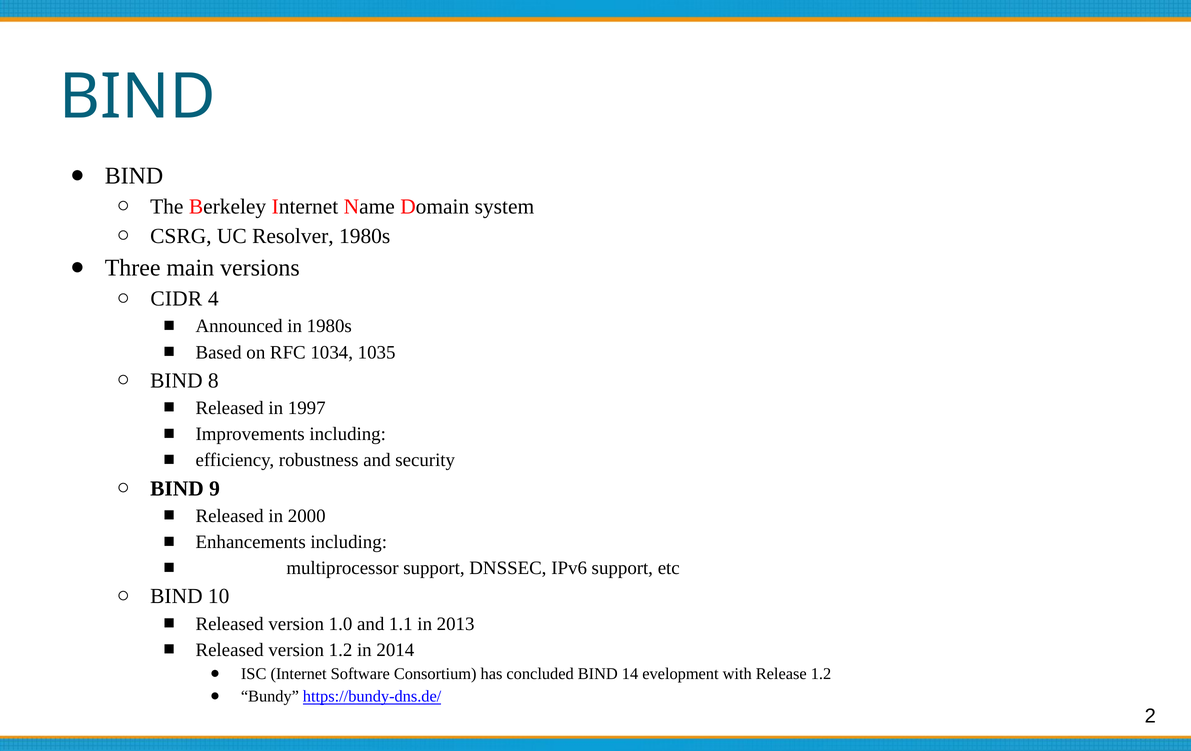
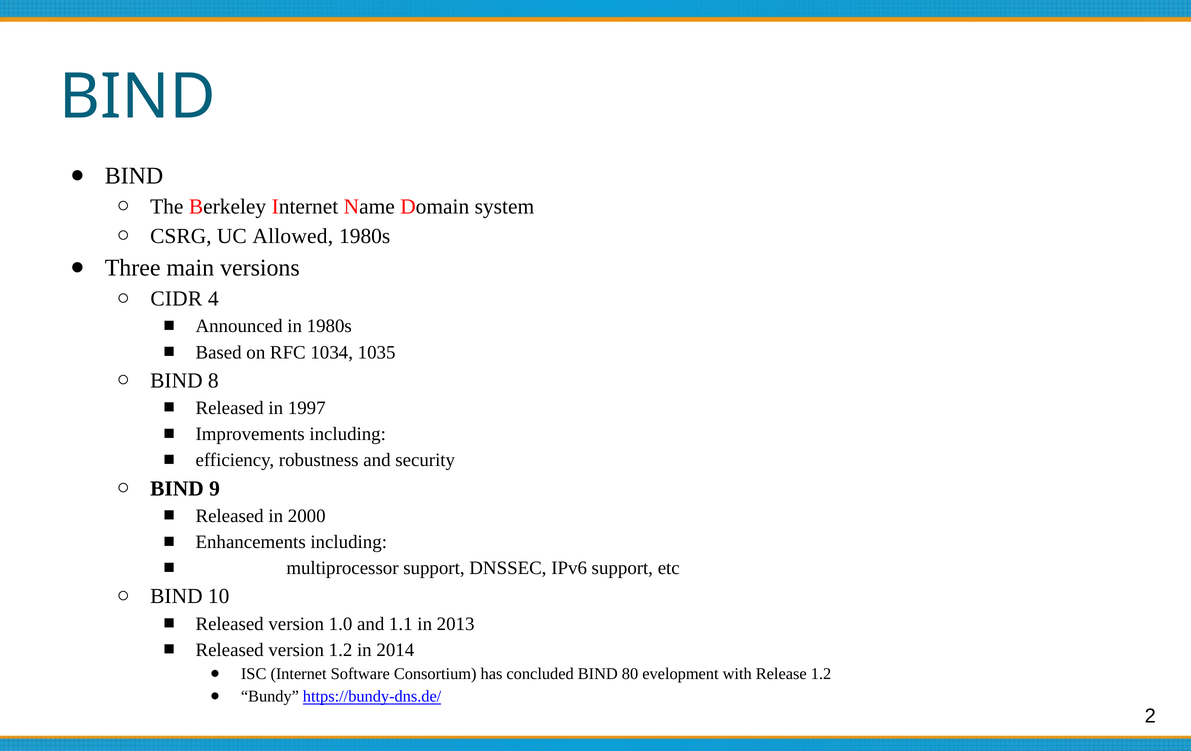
Resolver: Resolver -> Allowed (293, 236)
14: 14 -> 80 (630, 673)
